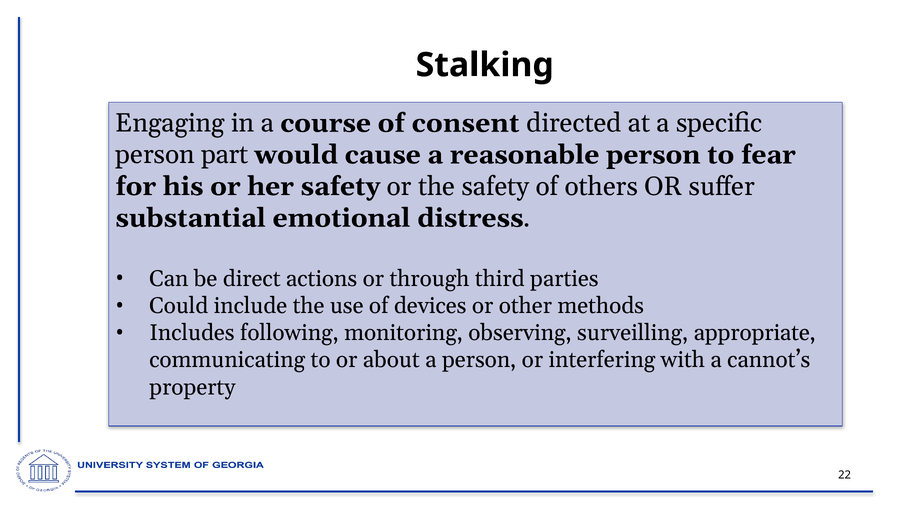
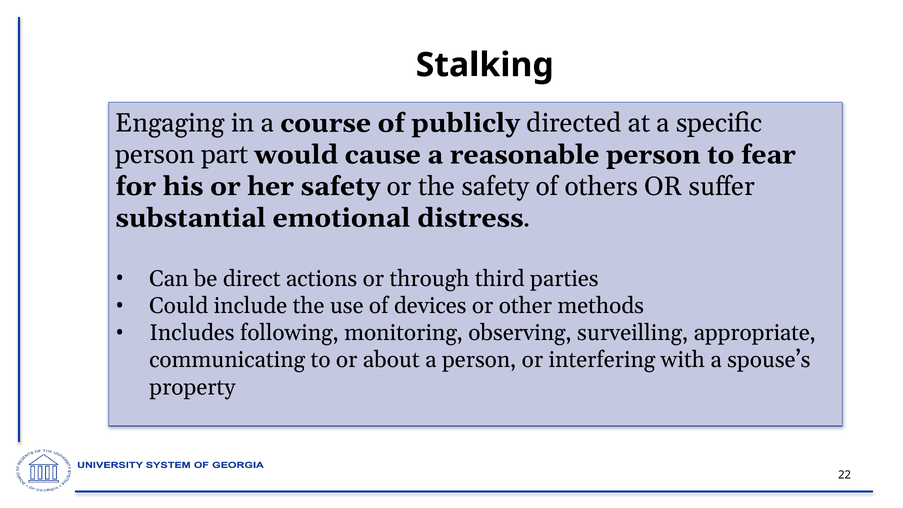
consent: consent -> publicly (466, 123)
cannot’s: cannot’s -> spouse’s (769, 360)
